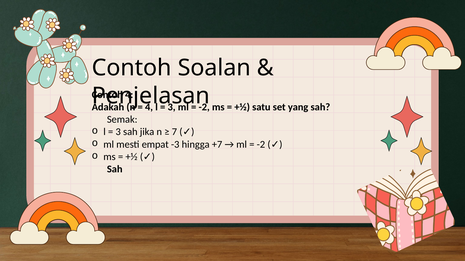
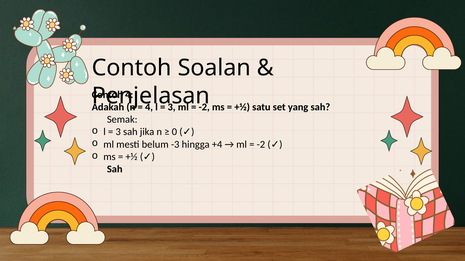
7: 7 -> 0 (174, 132)
empat: empat -> belum (155, 145)
+7: +7 -> +4 (217, 145)
